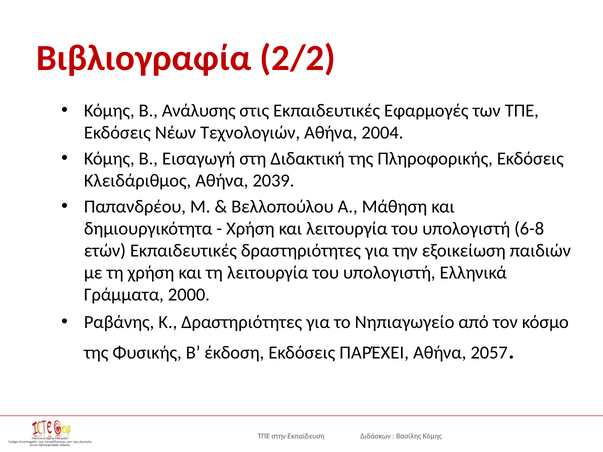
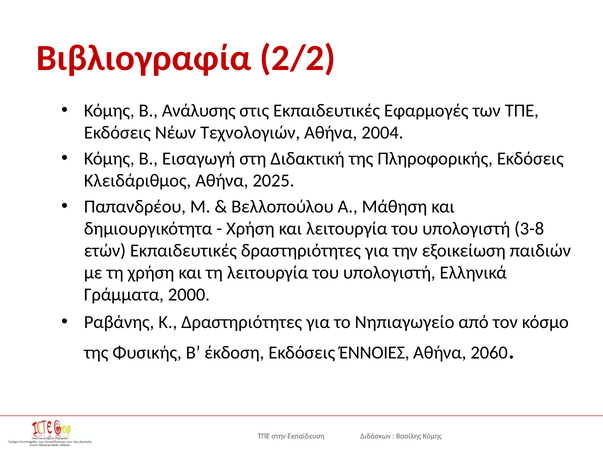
2039: 2039 -> 2025 (273, 181)
6-8: 6-8 -> 3-8 (529, 229)
ΠΑΡΈΧΕΙ: ΠΑΡΈΧΕΙ -> ΈΝΝΟΙΕΣ (374, 353)
2057: 2057 -> 2060 (489, 353)
